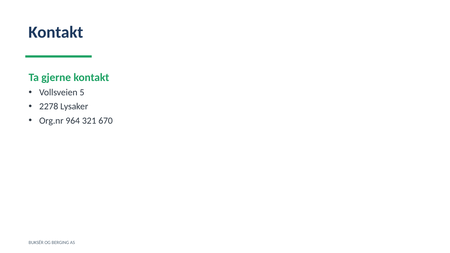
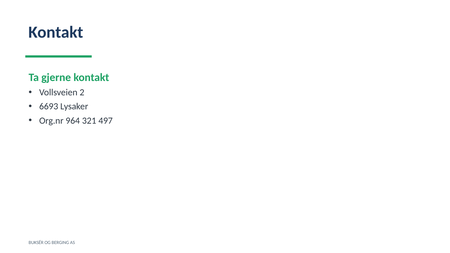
5: 5 -> 2 (82, 93)
2278: 2278 -> 6693 (49, 107)
670: 670 -> 497 (106, 121)
